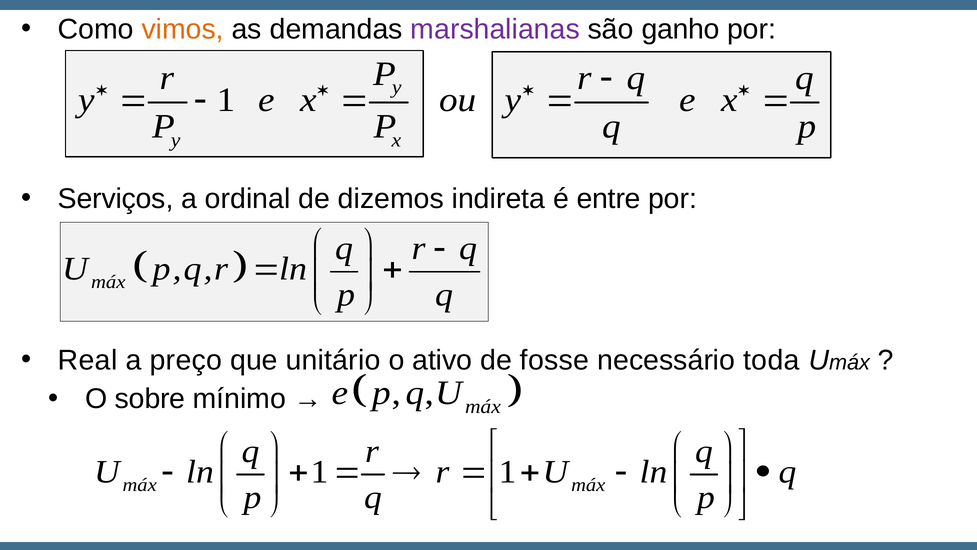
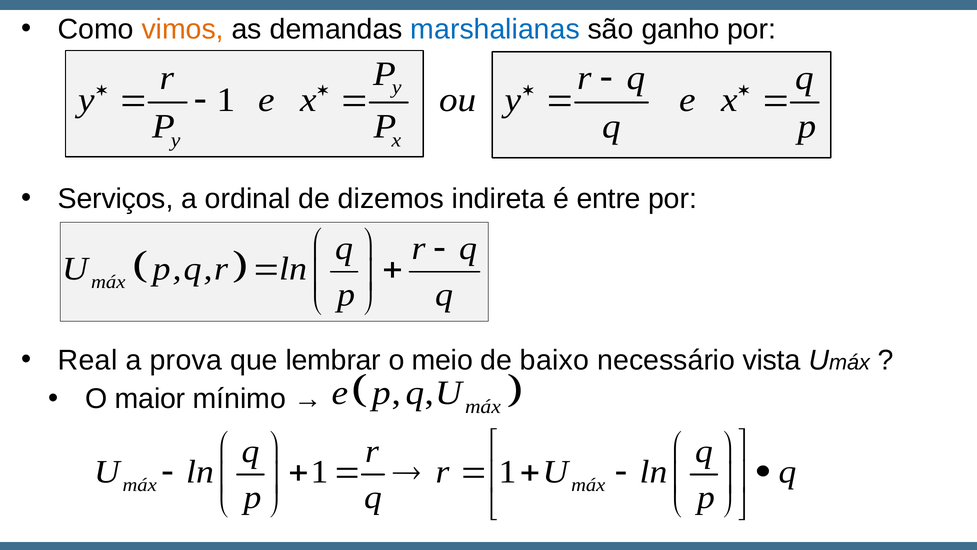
marshalianas colour: purple -> blue (495, 29)
preço: preço -> prova (186, 360)
unitário: unitário -> lembrar (333, 360)
ativo: ativo -> meio (442, 360)
fosse: fosse -> baixo (555, 360)
toda: toda -> vista (772, 360)
sobre: sobre -> maior (150, 399)
